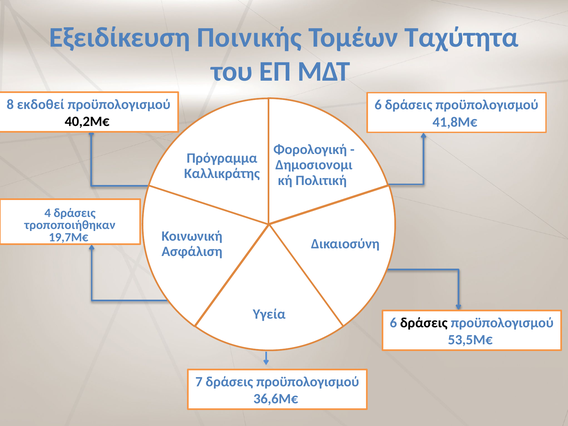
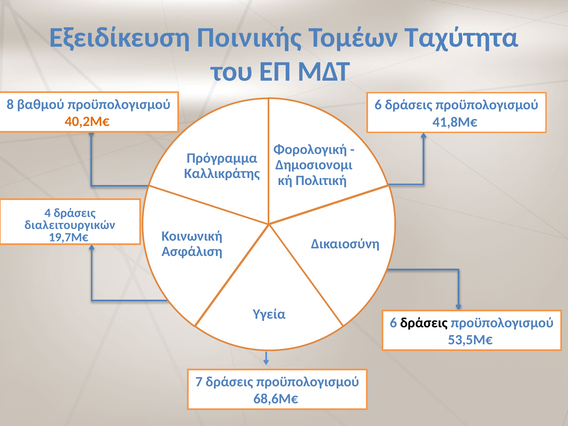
εκδοθεί: εκδοθεί -> βαθμού (41, 105)
40,2Μ€ colour: black -> orange (87, 122)
τροποποιήθηκαν: τροποποιήθηκαν -> διαλειτουργικών (70, 225)
36,6Μ€: 36,6Μ€ -> 68,6Μ€ (276, 399)
